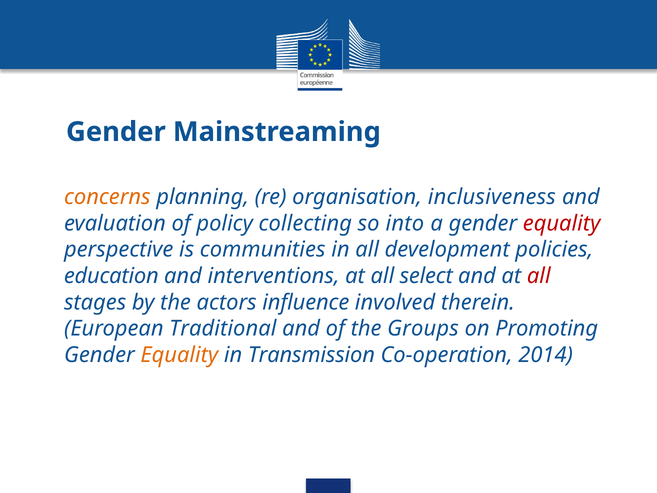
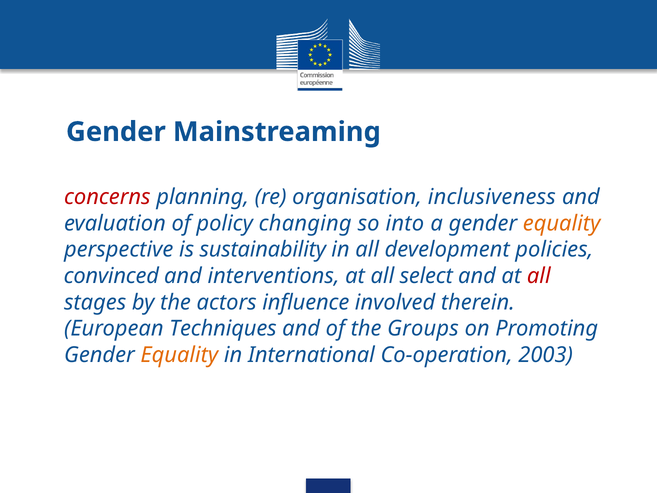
concerns colour: orange -> red (107, 197)
collecting: collecting -> changing (305, 223)
equality colour: red -> orange (562, 223)
communities: communities -> sustainability (263, 250)
education: education -> convinced (111, 276)
Traditional: Traditional -> Techniques (223, 328)
Transmission: Transmission -> International (311, 355)
2014: 2014 -> 2003 (546, 355)
